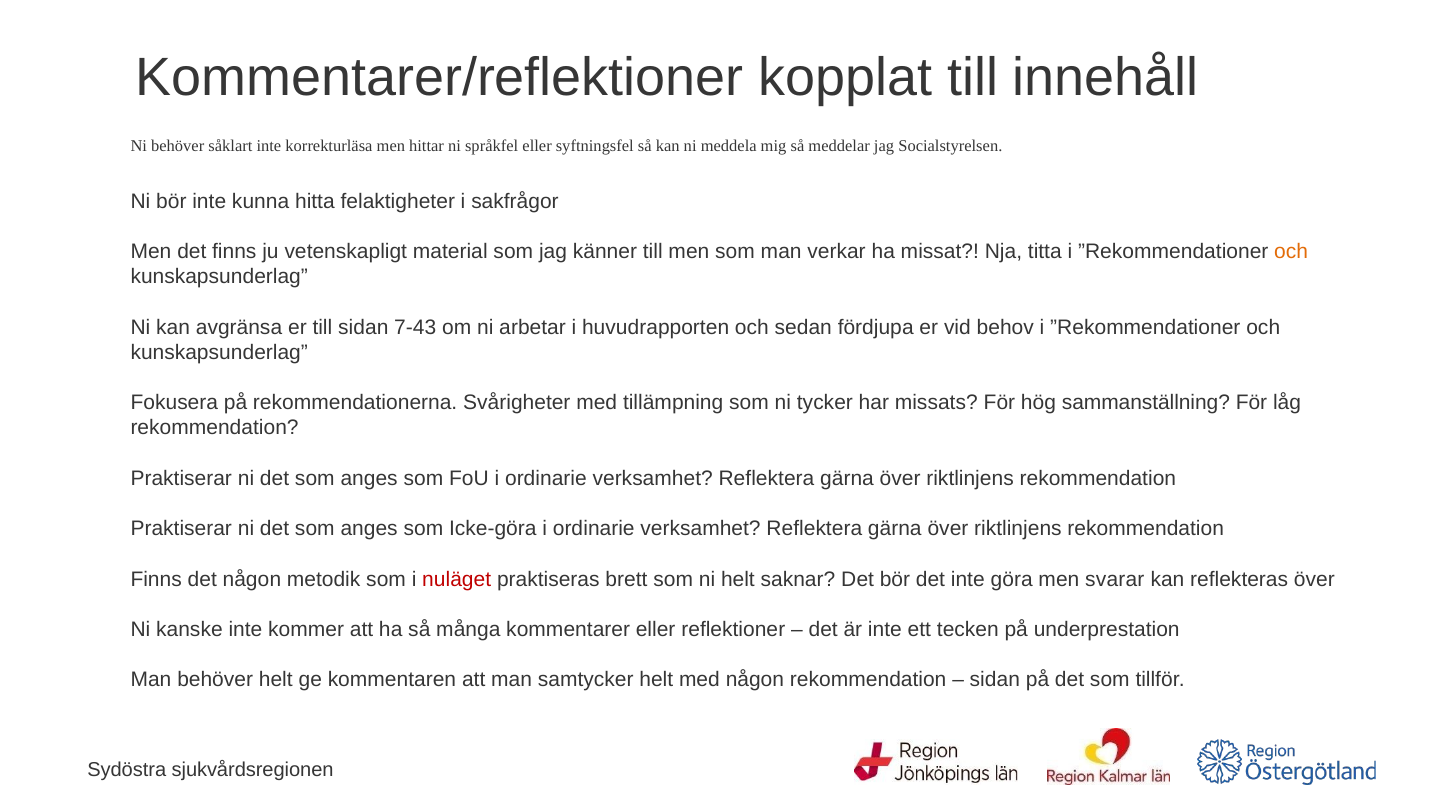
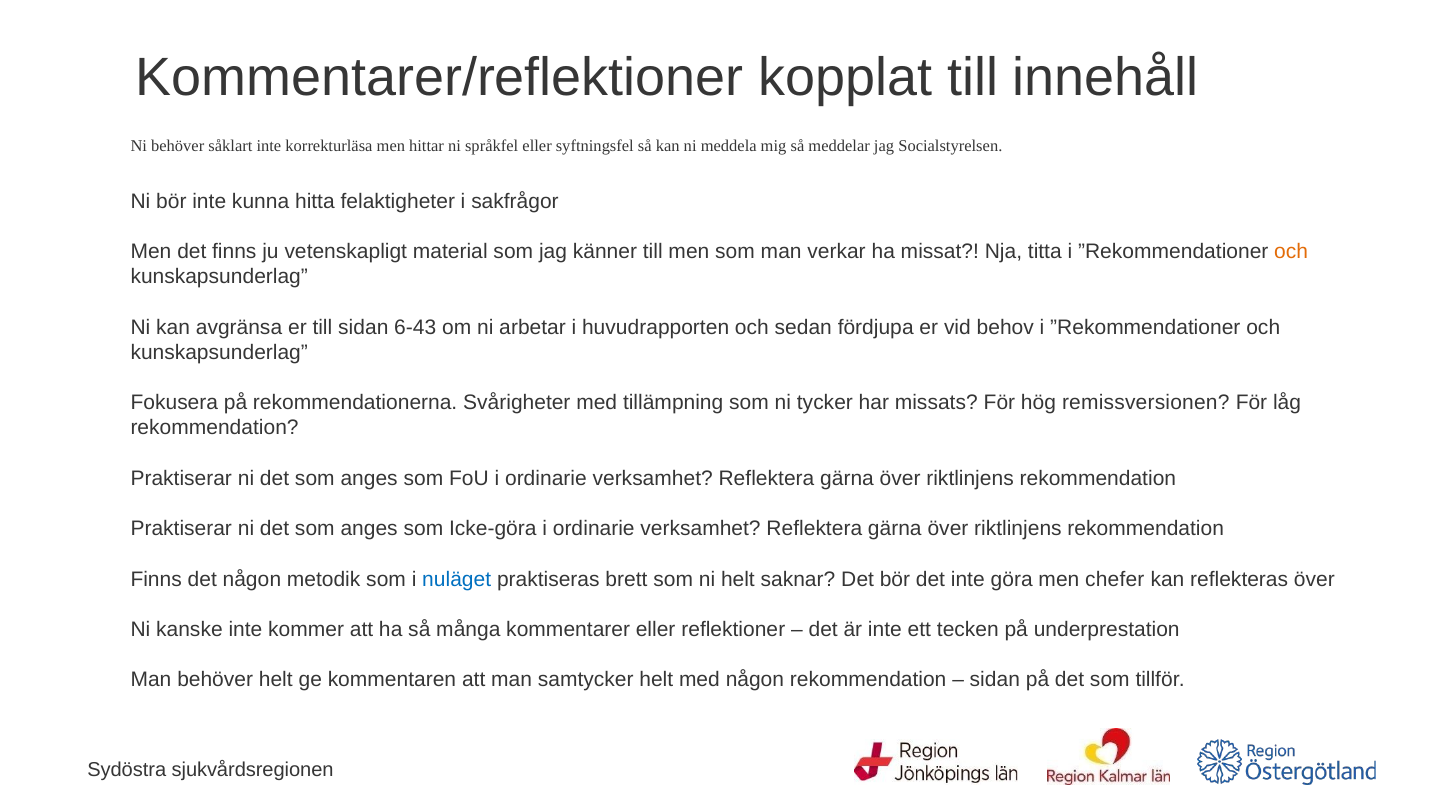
7-43: 7-43 -> 6-43 (415, 327)
sammanställning: sammanställning -> remissversionen (1146, 403)
nuläget colour: red -> blue (457, 579)
svarar: svarar -> chefer (1115, 579)
